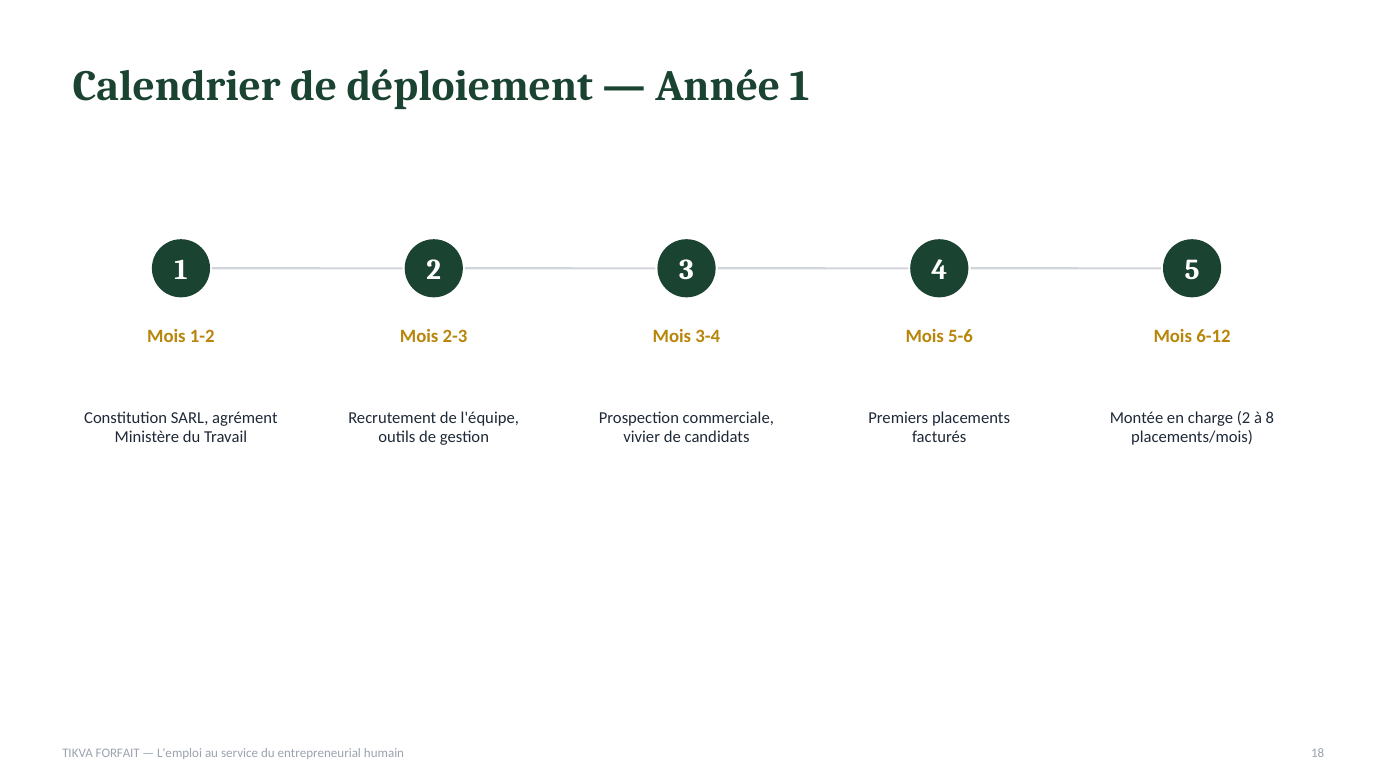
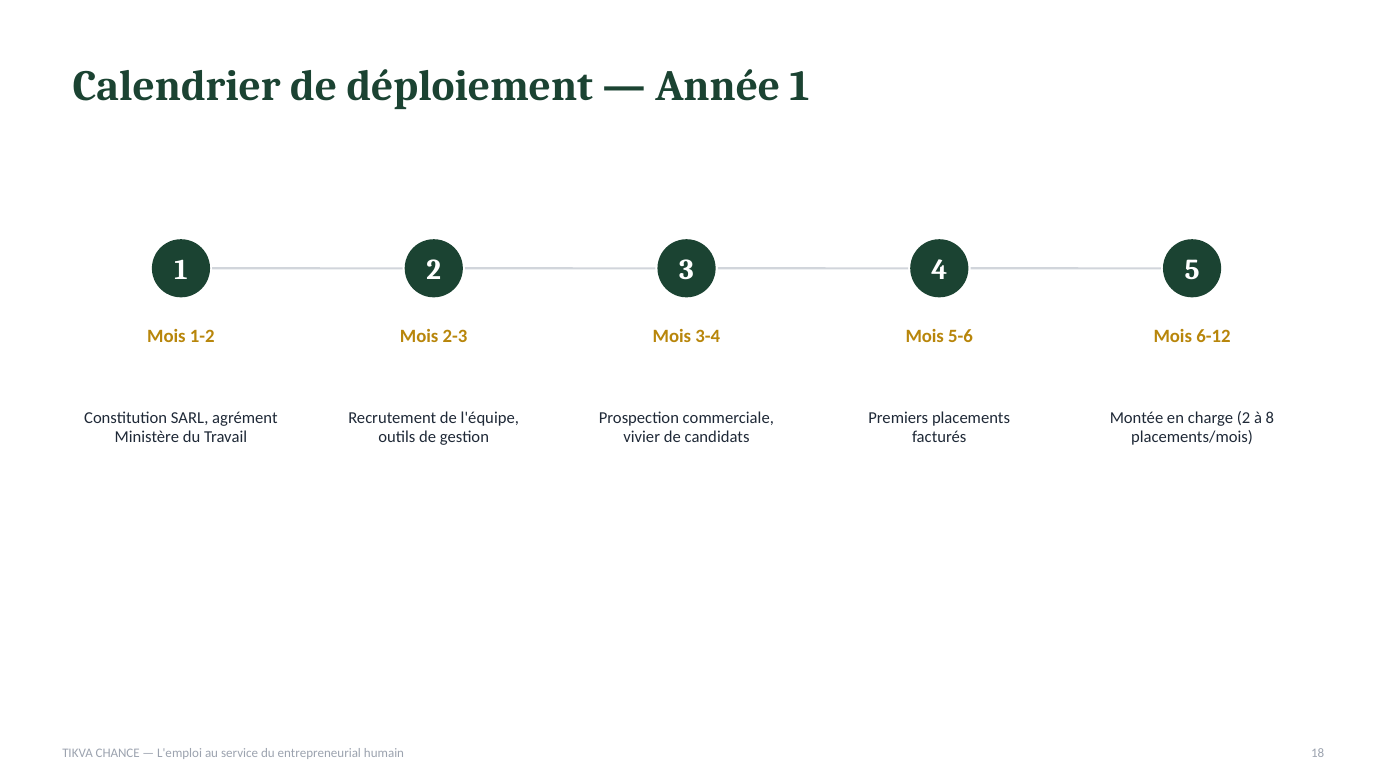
FORFAIT: FORFAIT -> CHANCE (118, 753)
